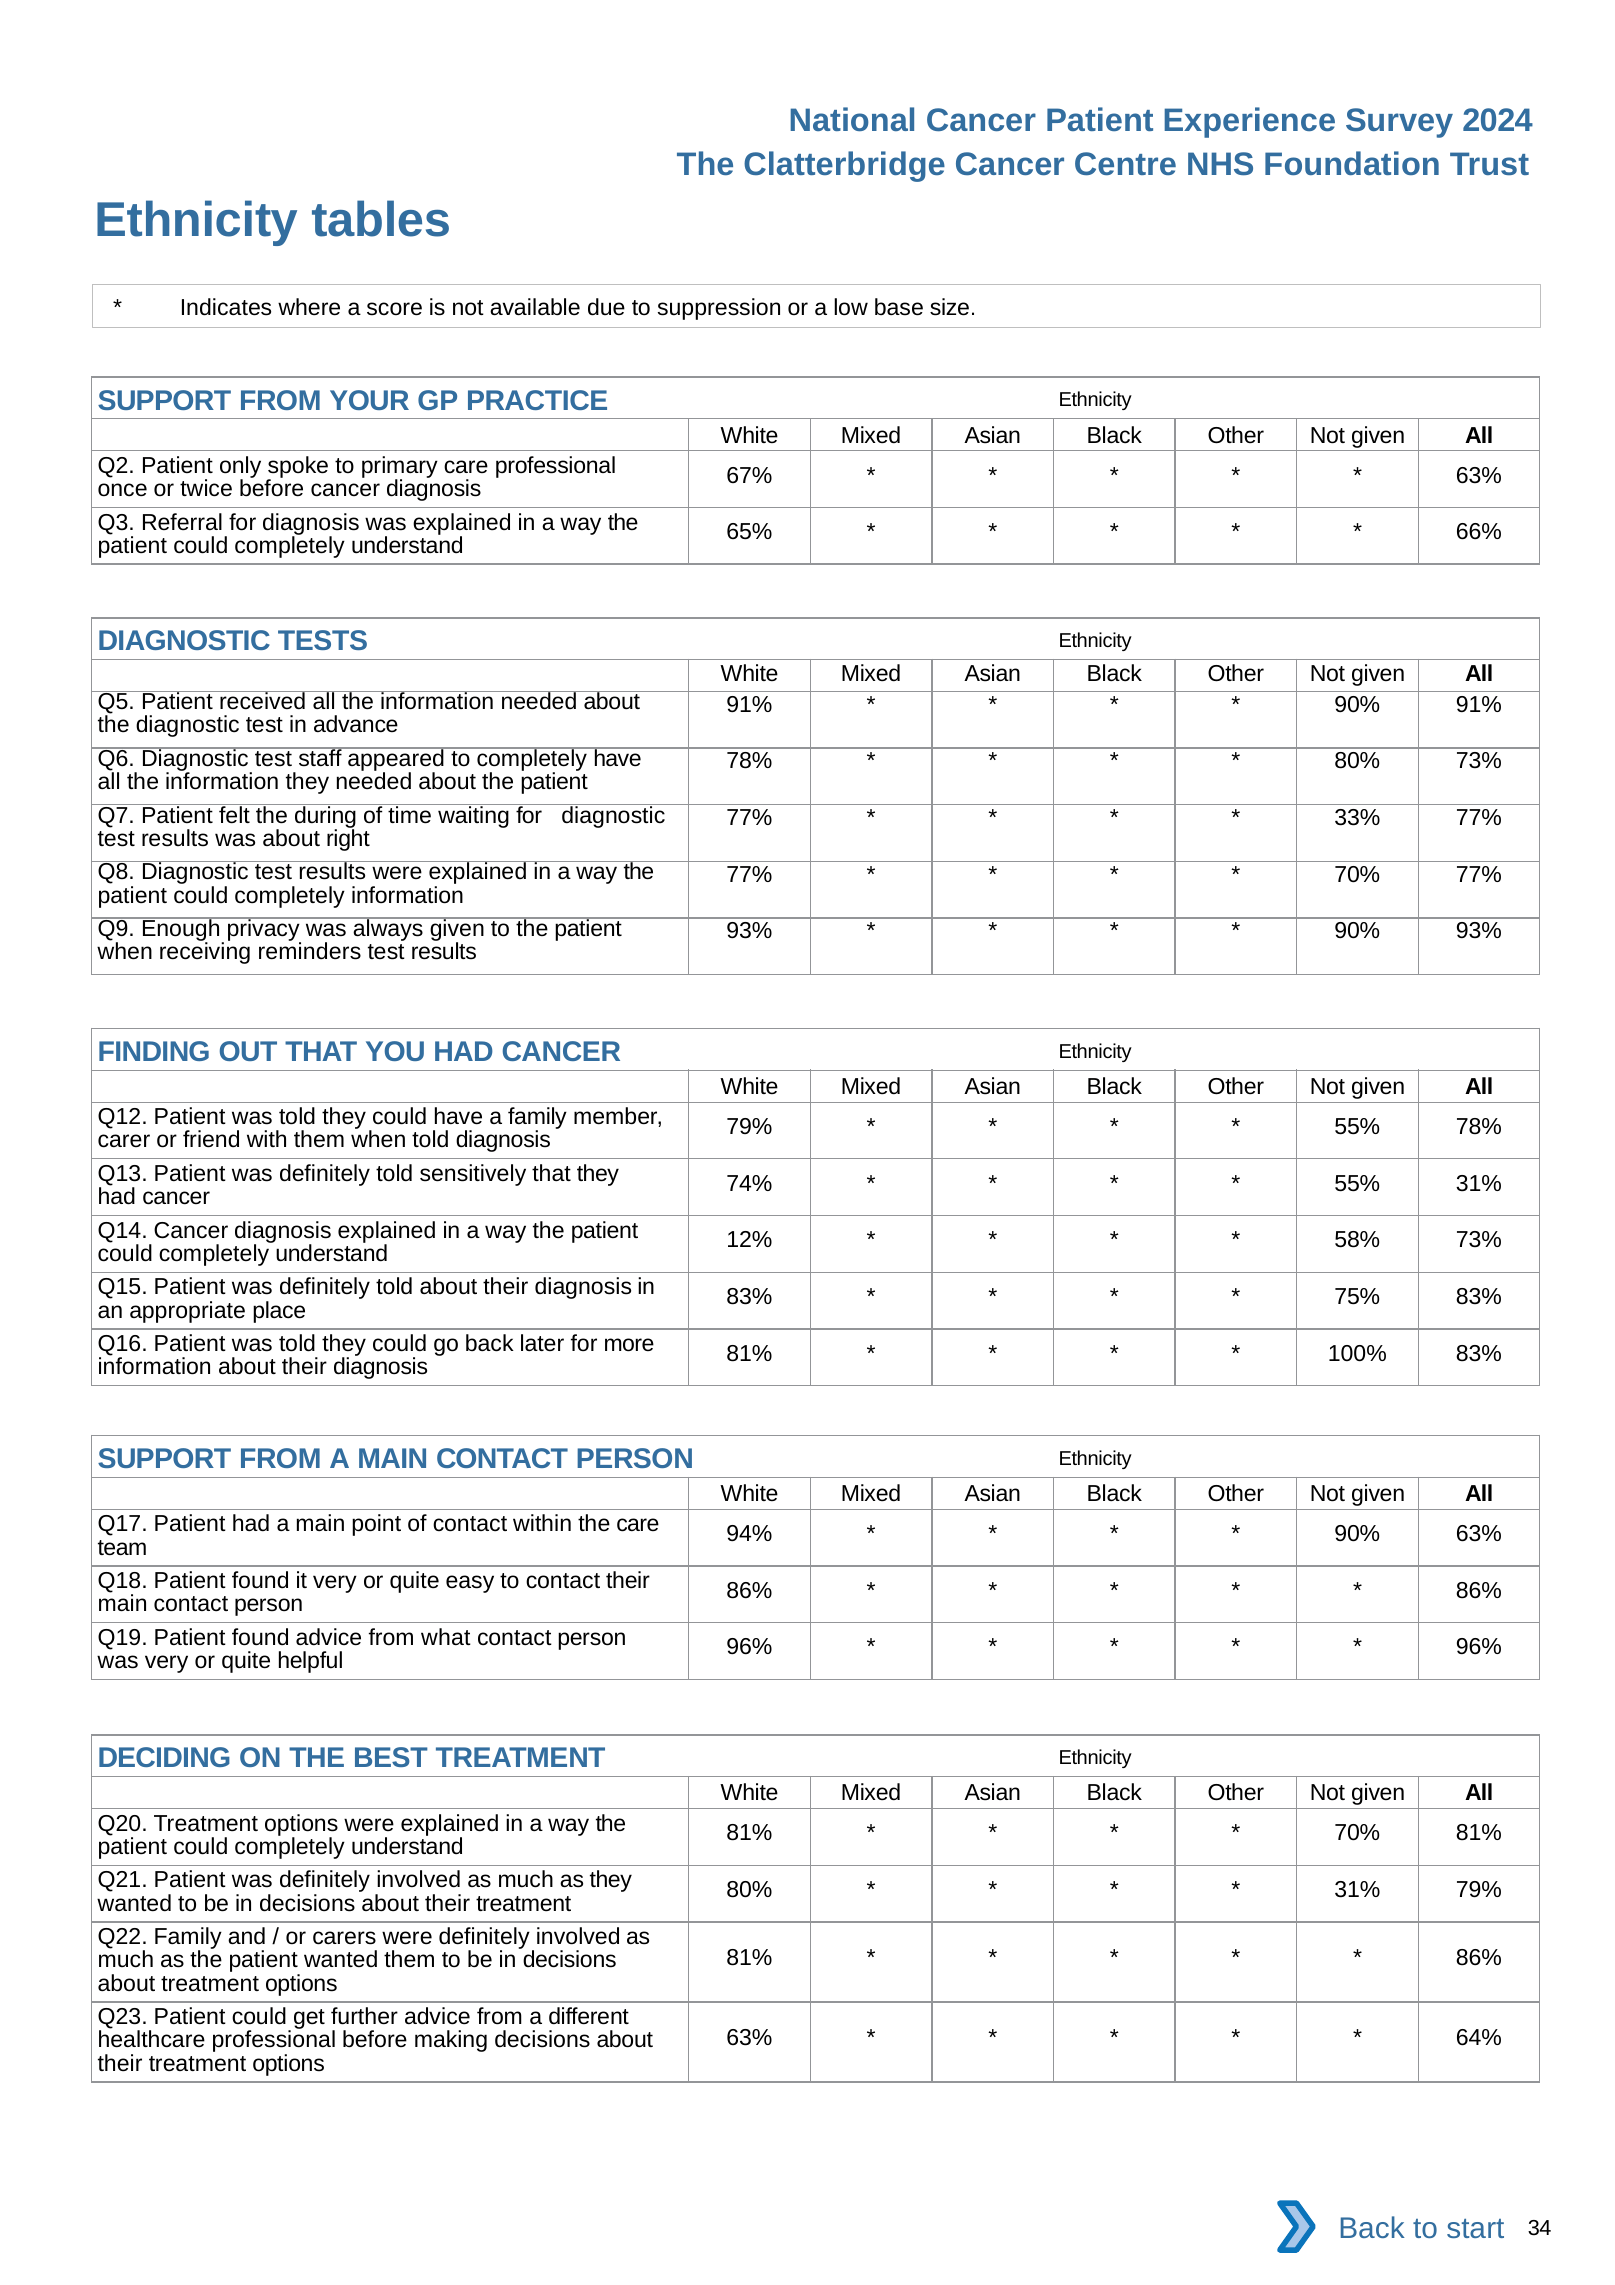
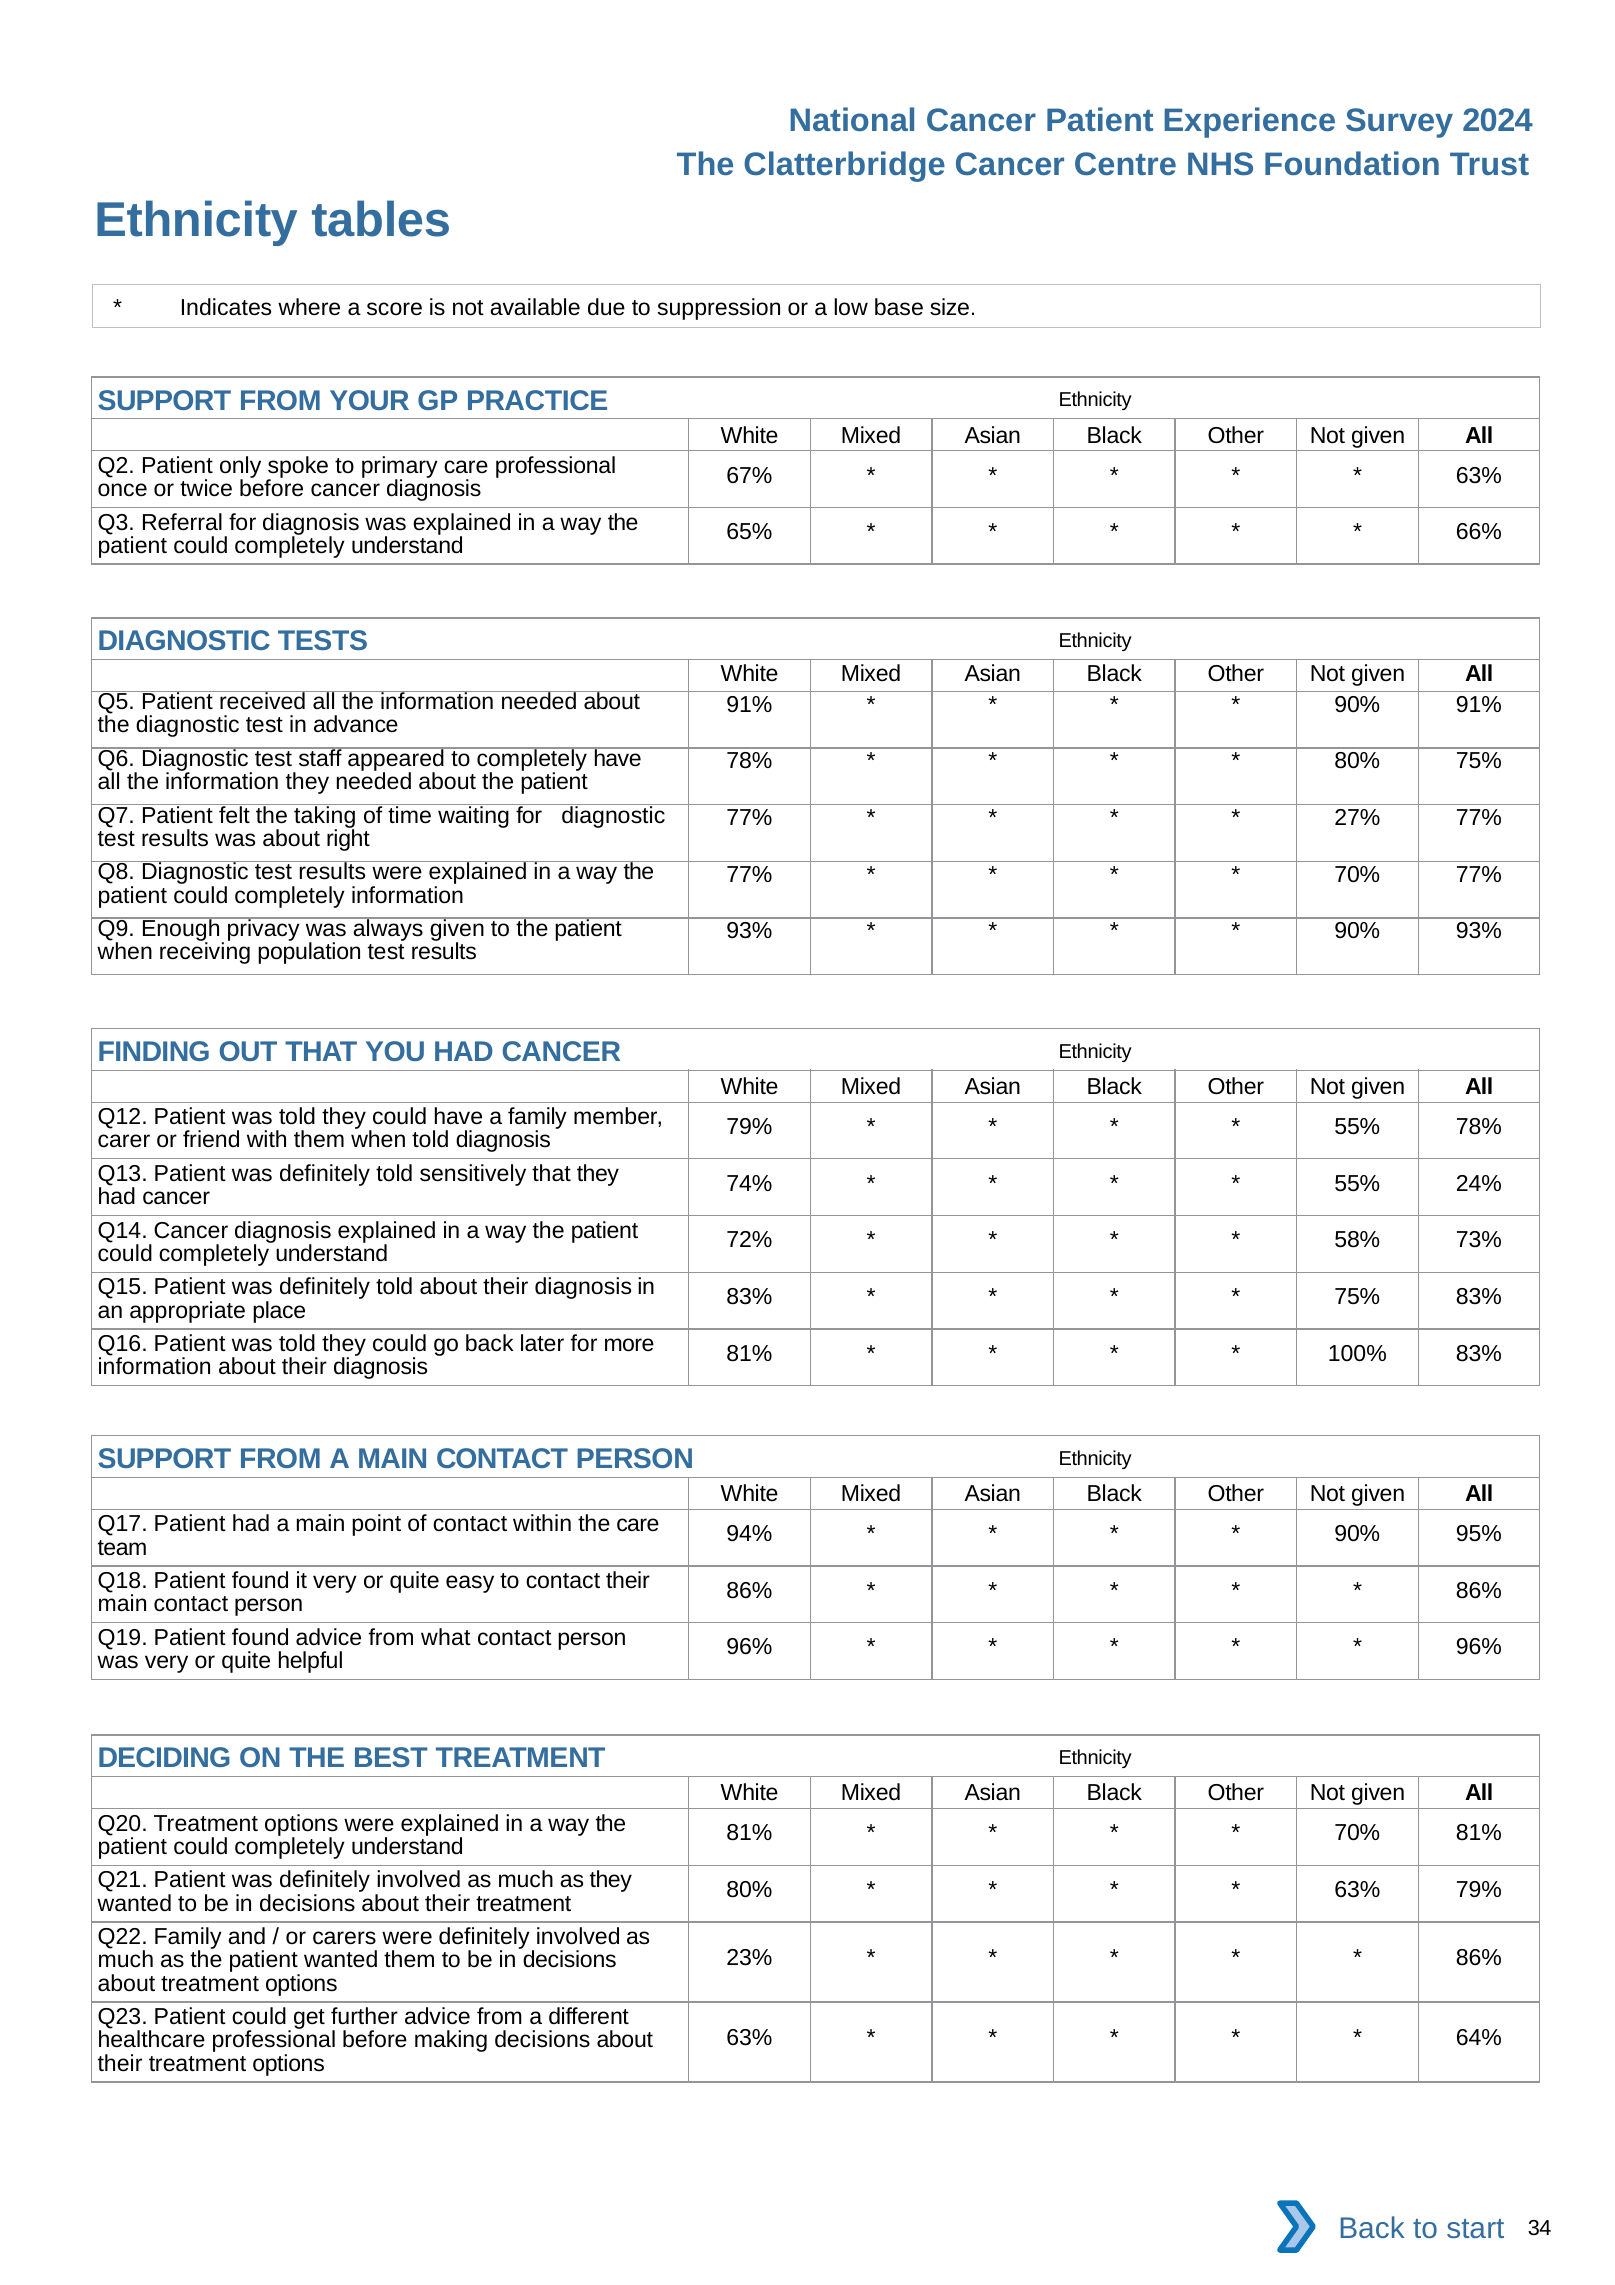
80% 73%: 73% -> 75% (1479, 761)
during: during -> taking (325, 816)
33%: 33% -> 27% (1357, 818)
reminders: reminders -> population (310, 952)
55% 31%: 31% -> 24% (1479, 1184)
12%: 12% -> 72% (749, 1240)
90% 63%: 63% -> 95% (1479, 1534)
31%: 31% -> 63% (1357, 1890)
81%: 81% -> 23% (749, 1959)
